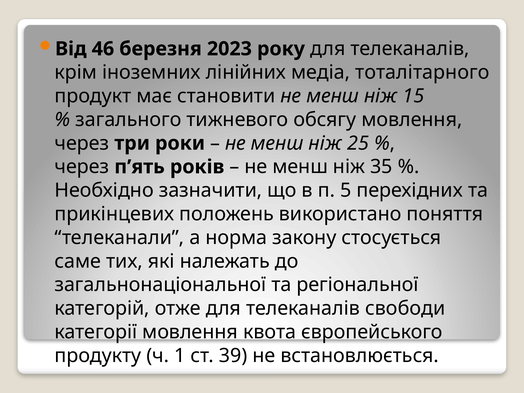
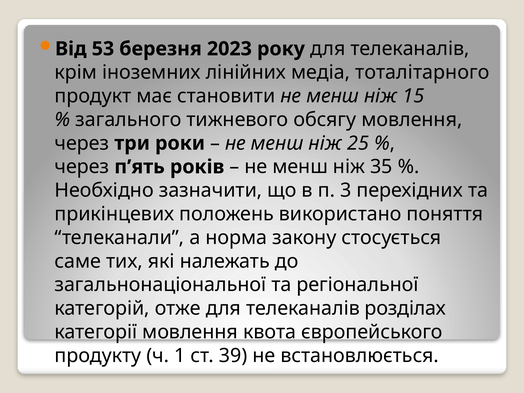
46: 46 -> 53 (103, 49)
5: 5 -> 3 (346, 190)
свободи: свободи -> розділах (405, 308)
